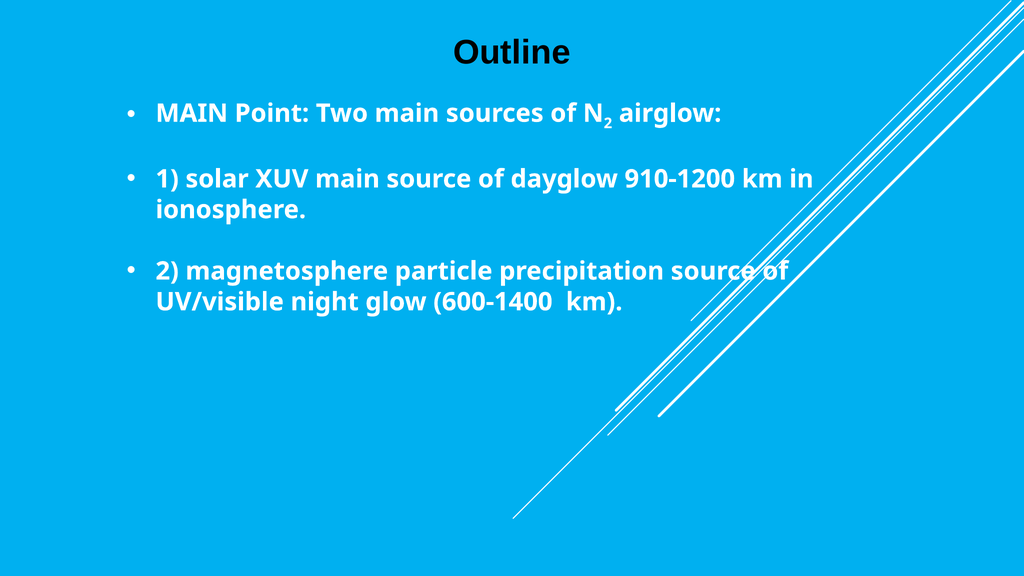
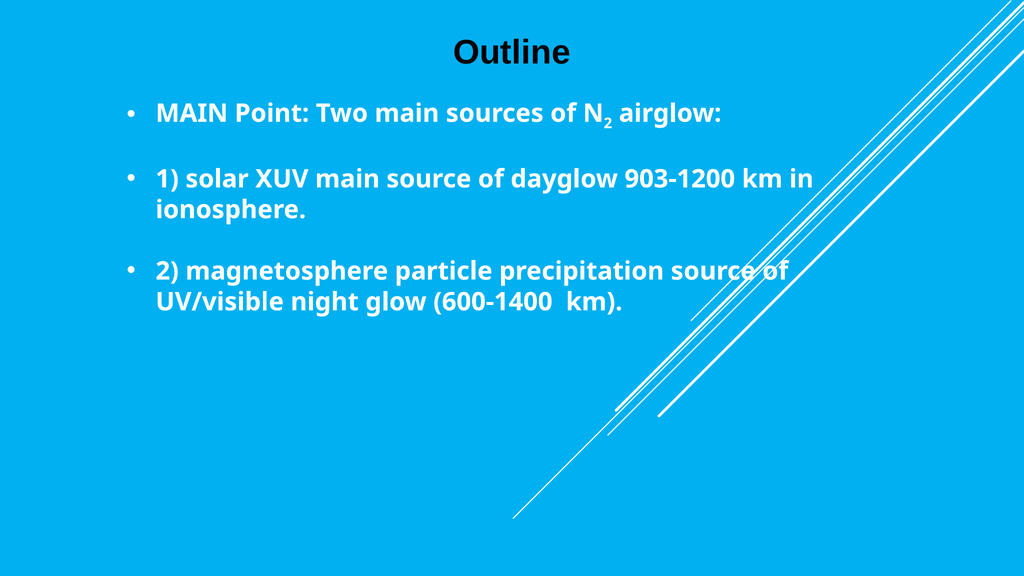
910-1200: 910-1200 -> 903-1200 (680, 179)
